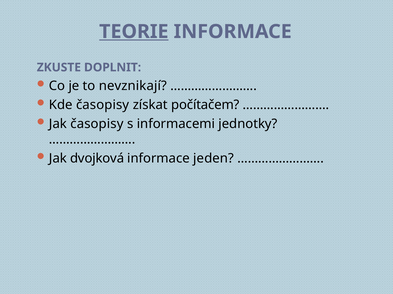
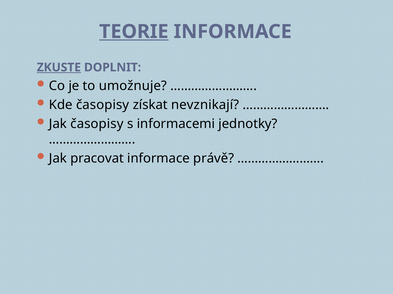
ZKUSTE underline: none -> present (59, 68)
nevznikají: nevznikají -> umožnuje (133, 86)
počítačem: počítačem -> nevznikají (205, 105)
dvojková: dvojková -> pracovat (97, 159)
jeden: jeden -> právě (214, 159)
